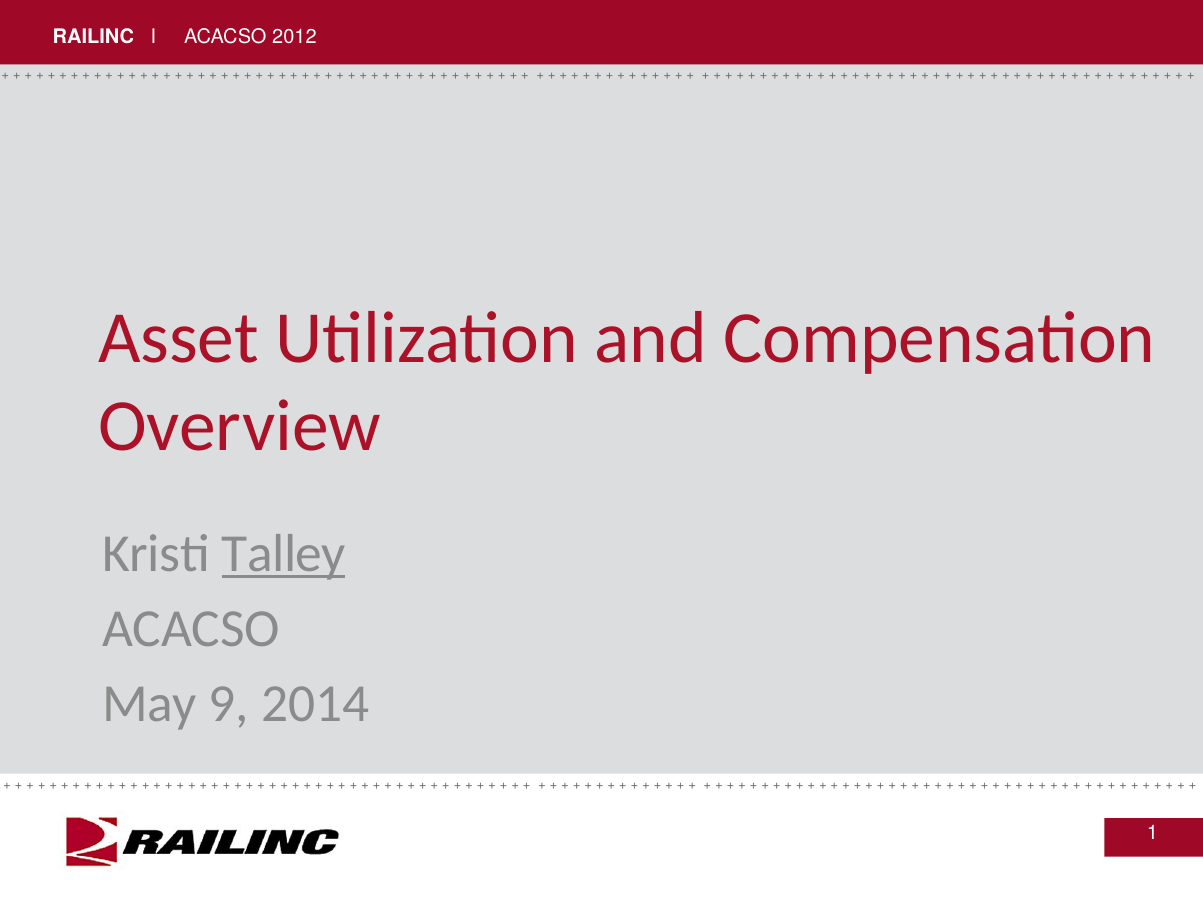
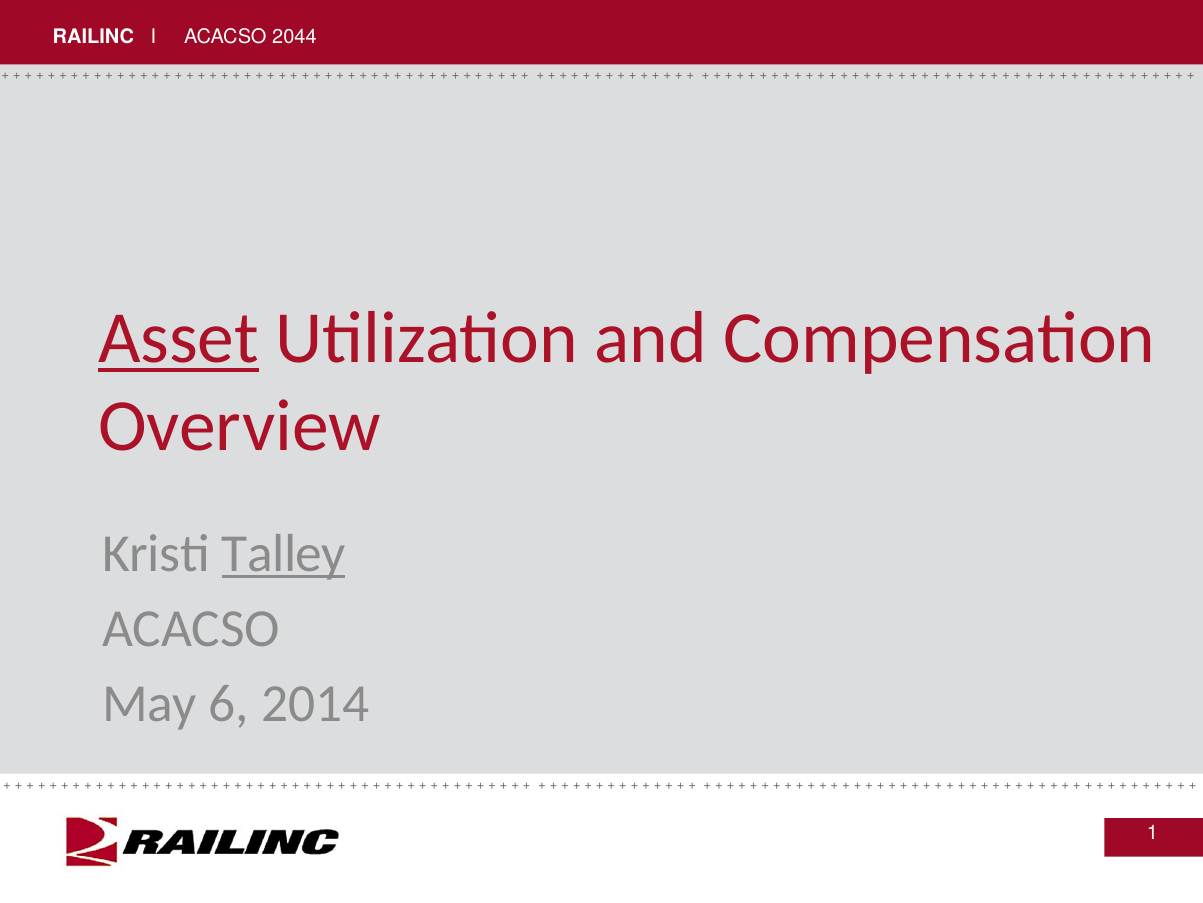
2012: 2012 -> 2044 (294, 37)
Asset underline: none -> present (178, 338)
9: 9 -> 6 (229, 703)
